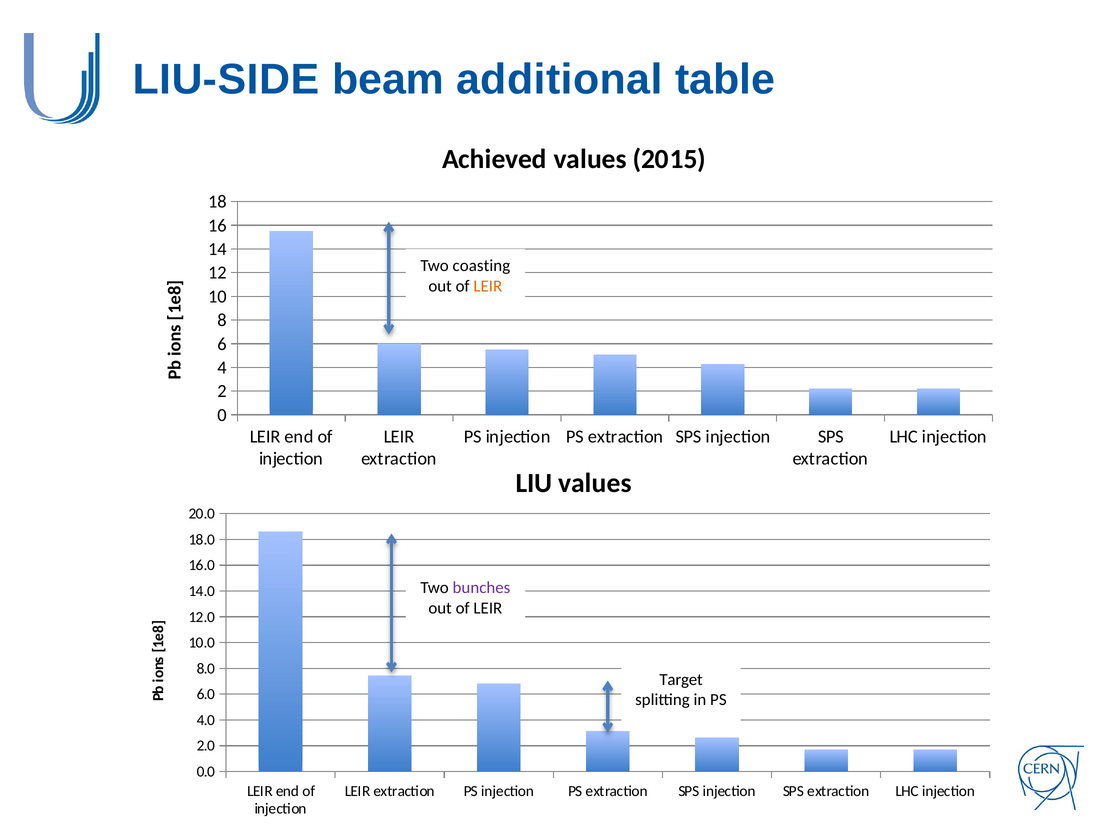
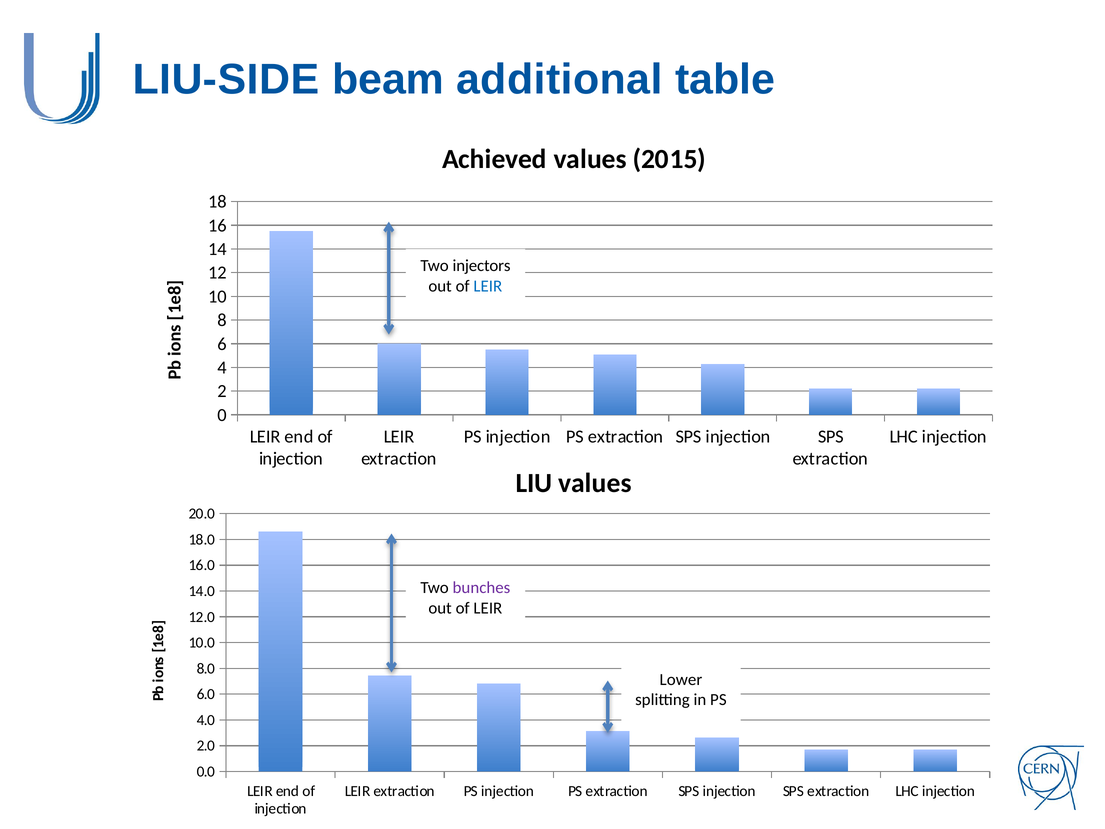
coasting: coasting -> injectors (482, 266)
LEIR colour: orange -> blue (488, 286)
Target: Target -> Lower (681, 679)
